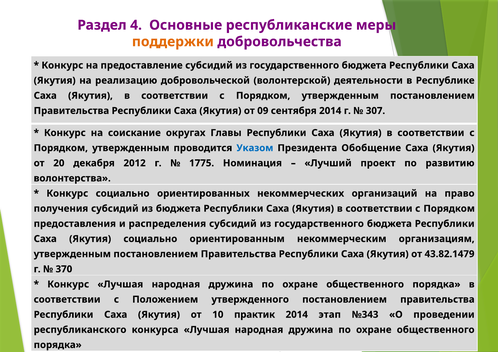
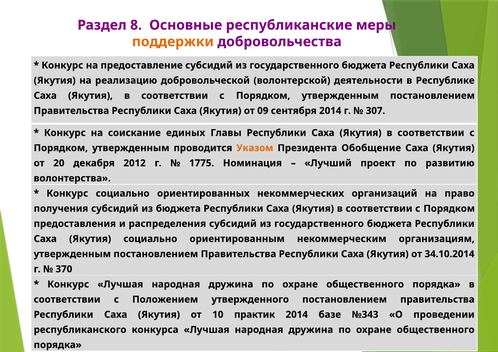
4: 4 -> 8 (136, 25)
округах: округах -> единых (186, 133)
Указом colour: blue -> orange (255, 148)
43.82.1479: 43.82.1479 -> 34.10.2014 (450, 254)
этап: этап -> базе (330, 315)
